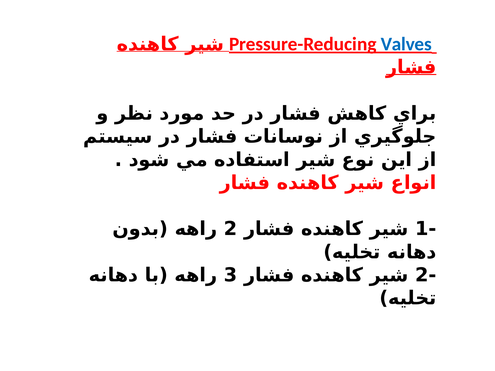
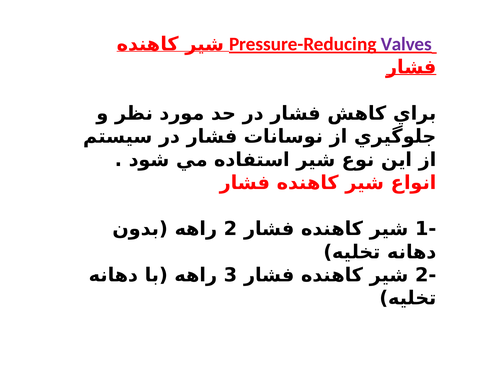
Valves colour: blue -> purple (406, 44)
